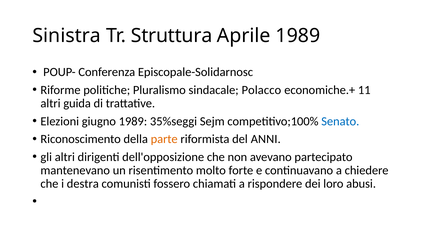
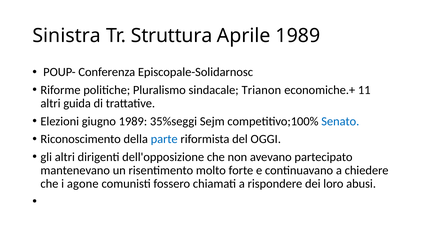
Polacco: Polacco -> Trianon (261, 90)
parte colour: orange -> blue (164, 139)
ANNI: ANNI -> OGGI (266, 139)
destra: destra -> agone (83, 184)
